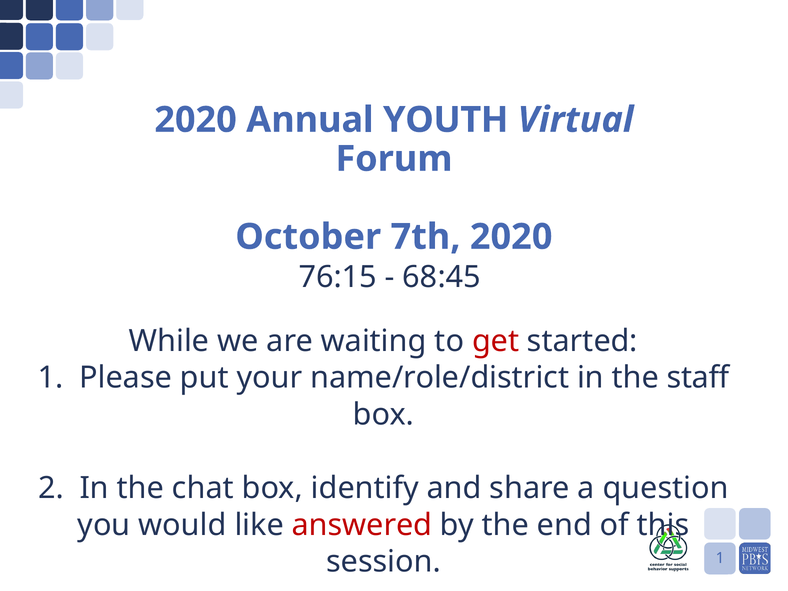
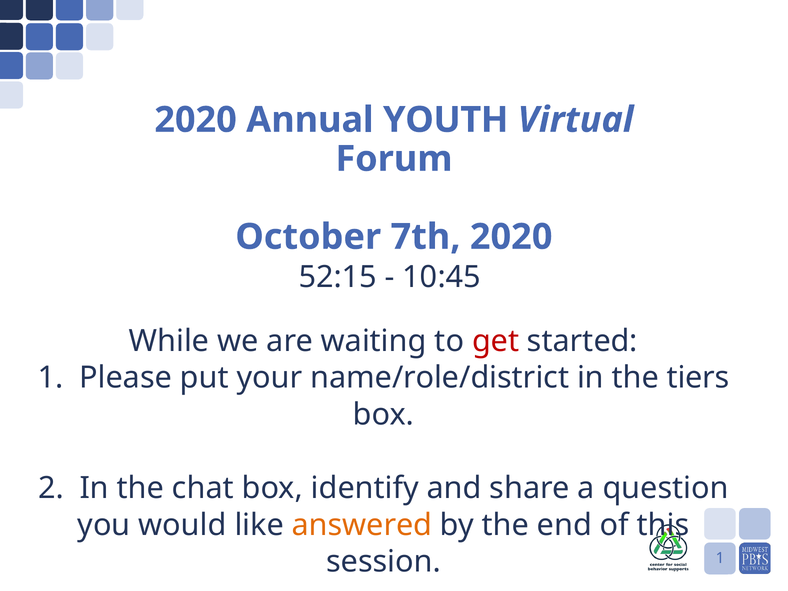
76:15: 76:15 -> 52:15 (338, 277)
68:45: 68:45 -> 10:45 (442, 277)
staff: staff -> tiers (698, 378)
answered colour: red -> orange (362, 525)
